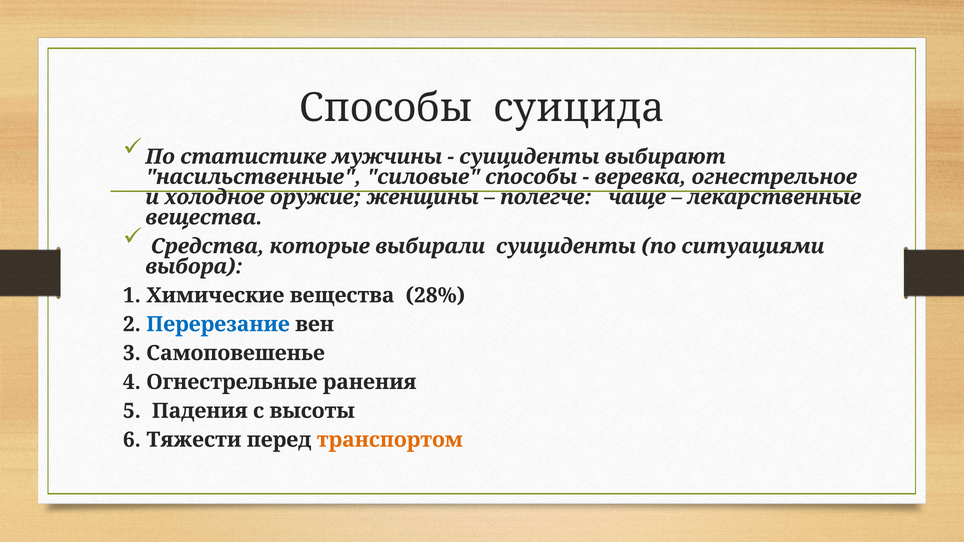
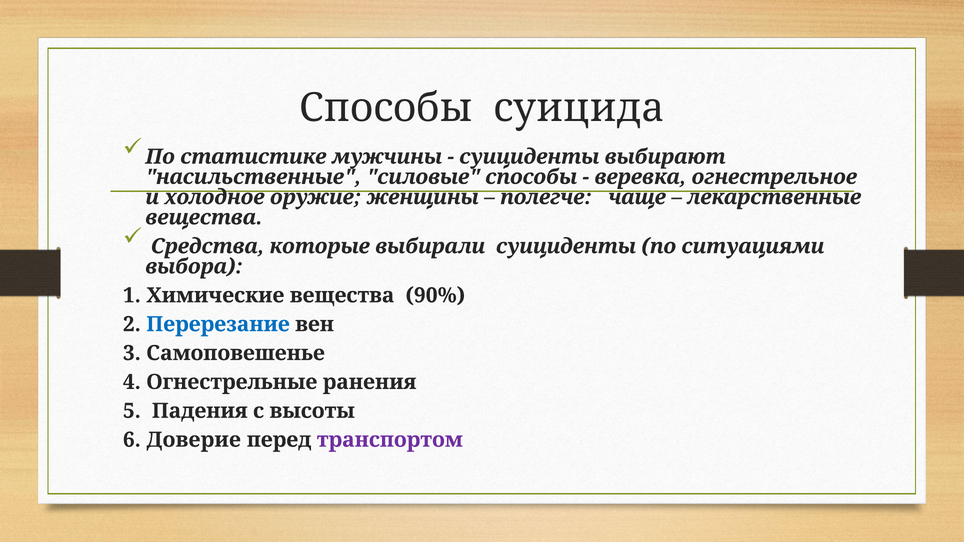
28%: 28% -> 90% (435, 296)
Тяжести: Тяжести -> Доверие (194, 440)
транспортом colour: orange -> purple (390, 440)
